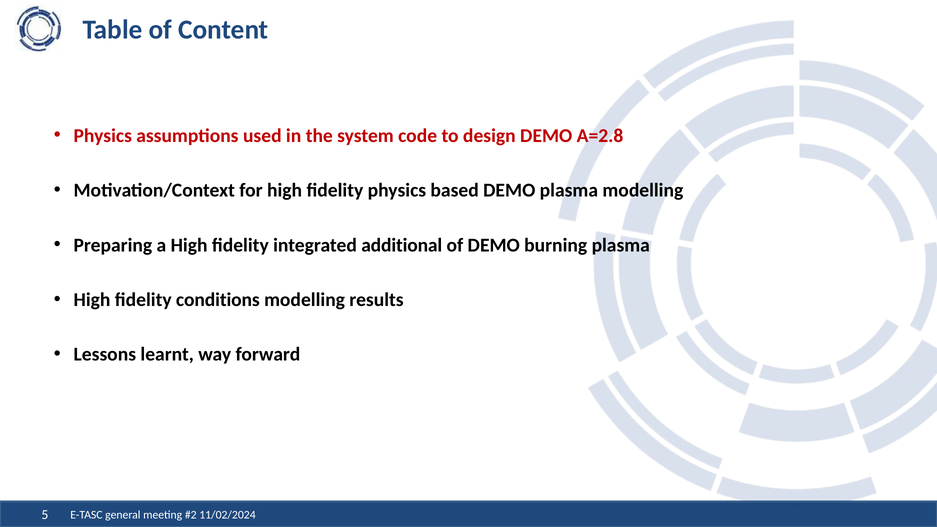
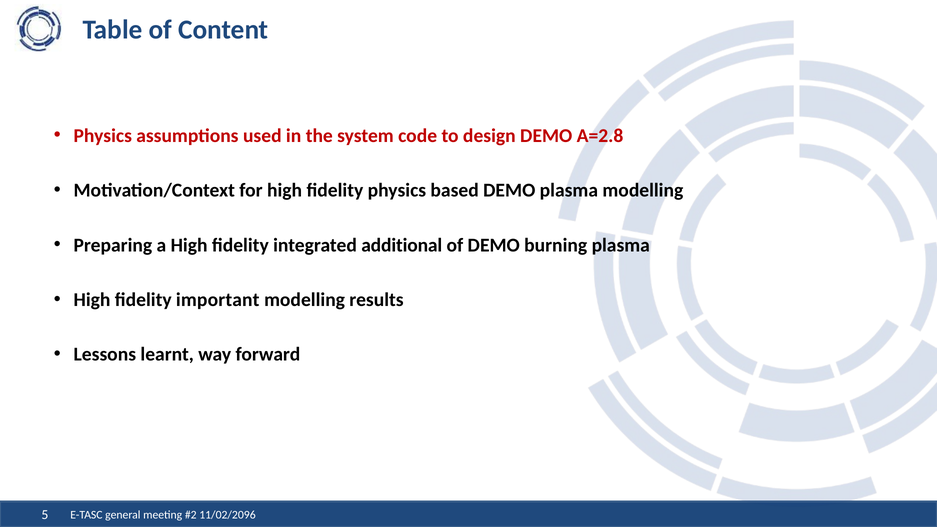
conditions: conditions -> important (218, 300)
11/02/2024: 11/02/2024 -> 11/02/2096 (227, 515)
